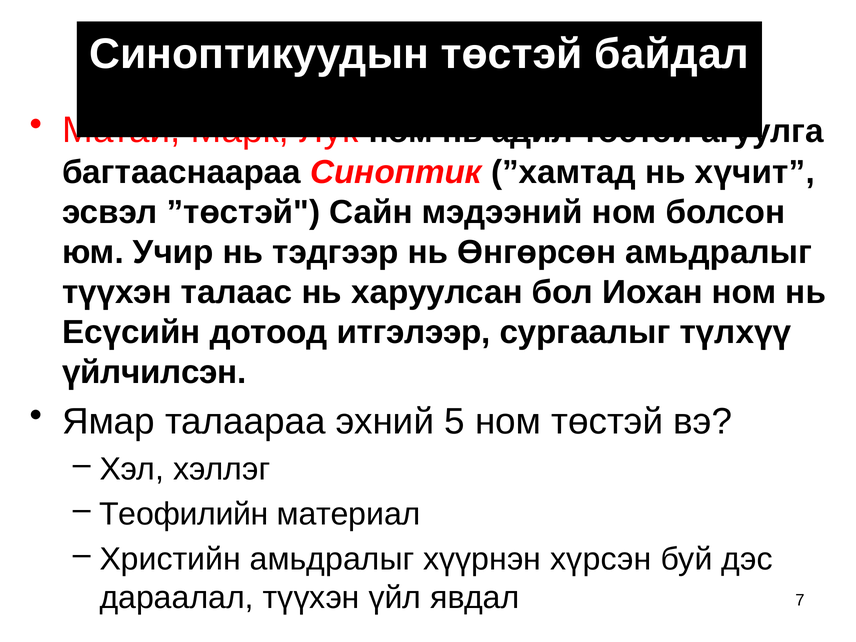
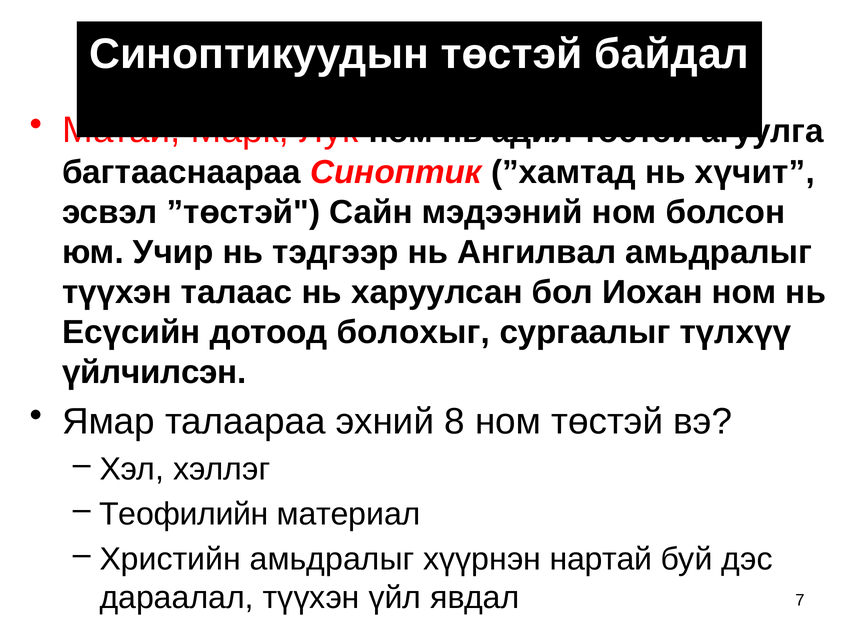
Өнгөрсөн: Өнгөрсөн -> Ангилвал (537, 252)
итгэлээр: итгэлээр -> болохыг (413, 332)
5: 5 -> 8 (455, 422)
хүрсэн: хүрсэн -> нартай (601, 559)
